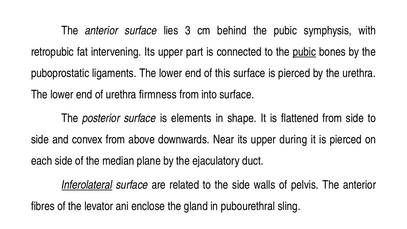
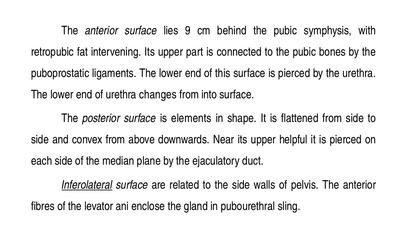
3: 3 -> 9 (188, 30)
pubic underline: present -> none (304, 52)
firmness: firmness -> changes (158, 94)
during: during -> helpful (293, 140)
